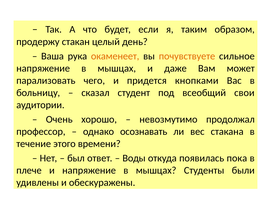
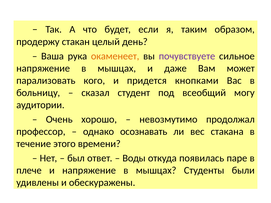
почувствуете colour: orange -> purple (187, 56)
чего: чего -> кого (94, 81)
свои: свои -> могу (244, 93)
пока: пока -> паре (237, 158)
